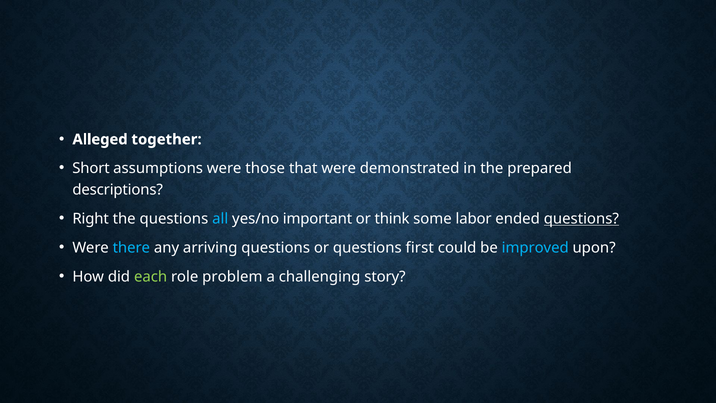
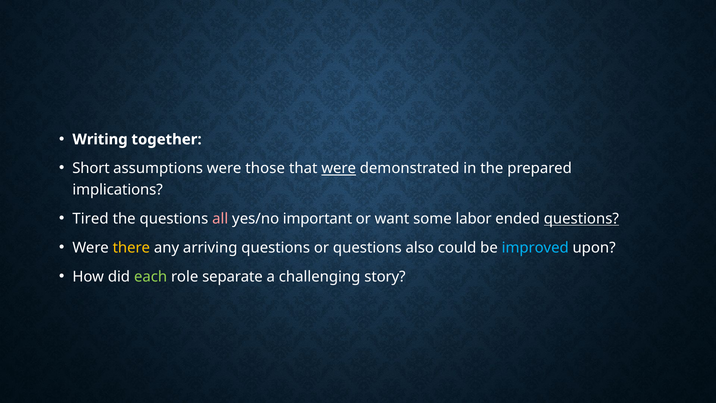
Alleged: Alleged -> Writing (100, 139)
were underline: none -> present (339, 168)
descriptions: descriptions -> implications (118, 190)
Right: Right -> Tired (91, 219)
all colour: light blue -> pink (220, 219)
think: think -> want (392, 219)
there colour: light blue -> yellow (131, 248)
first: first -> also (420, 248)
problem: problem -> separate (232, 277)
